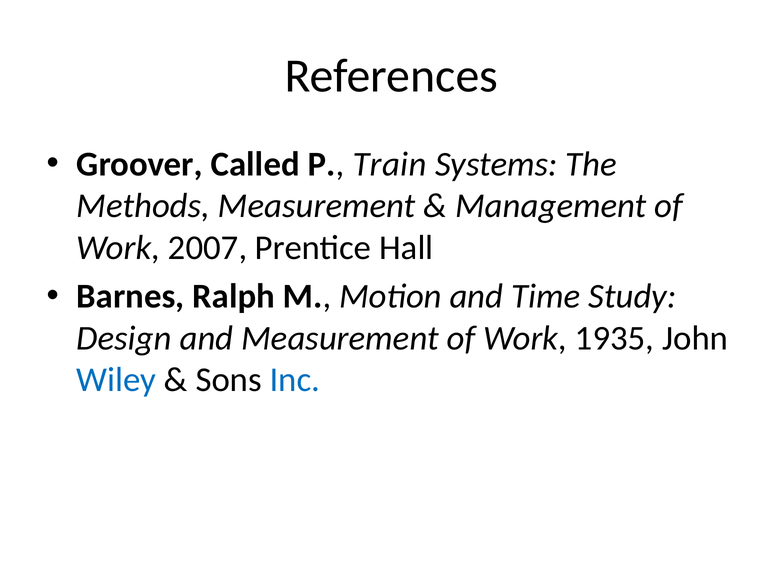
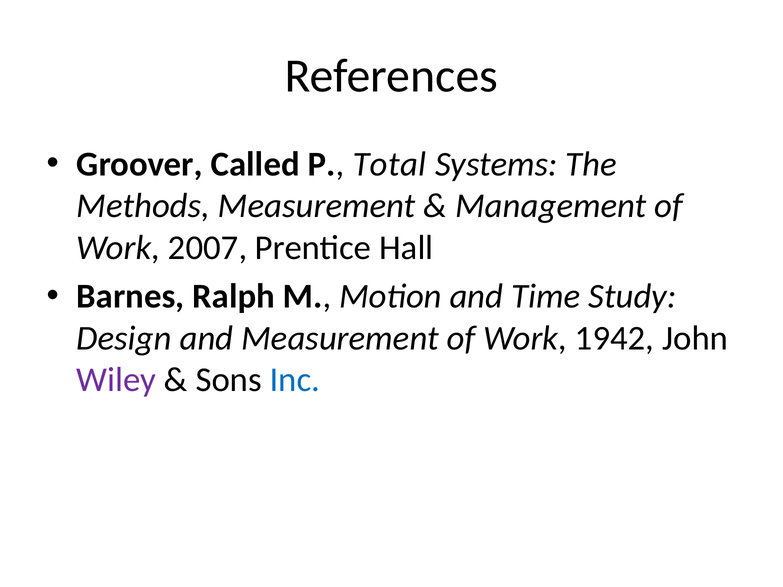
Train: Train -> Total (389, 164)
1935: 1935 -> 1942 (615, 338)
Wiley colour: blue -> purple (116, 380)
